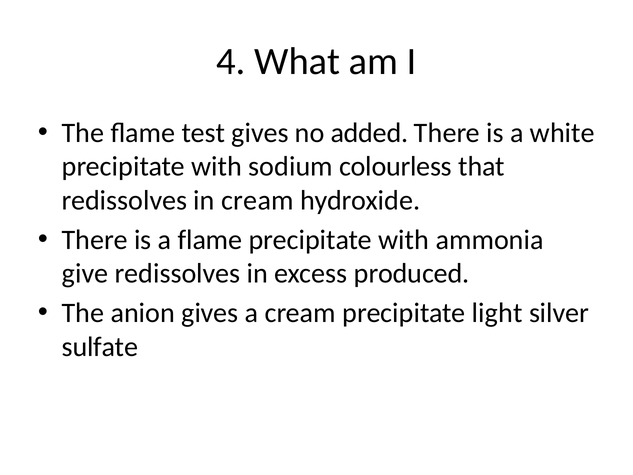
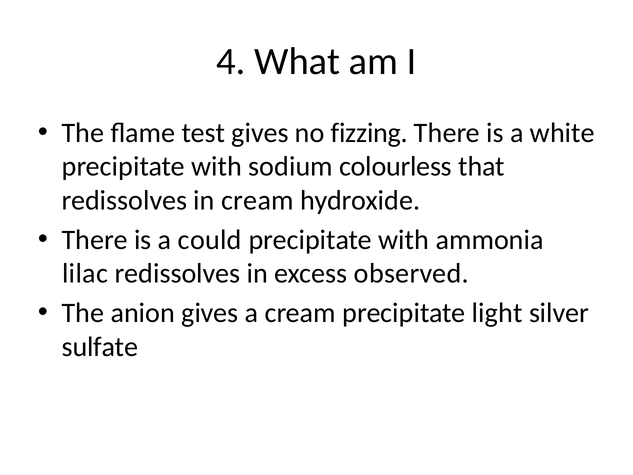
added: added -> fizzing (369, 133)
a flame: flame -> could (210, 240)
give: give -> lilac (85, 273)
produced: produced -> observed (411, 273)
